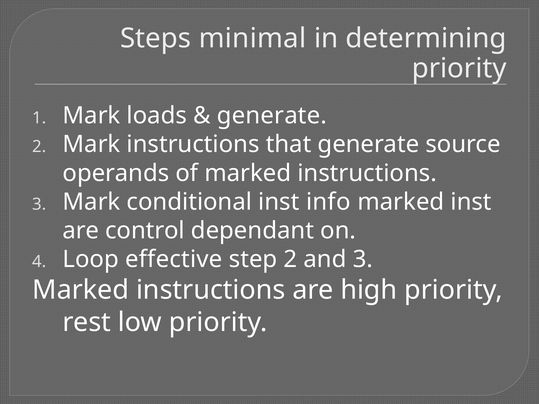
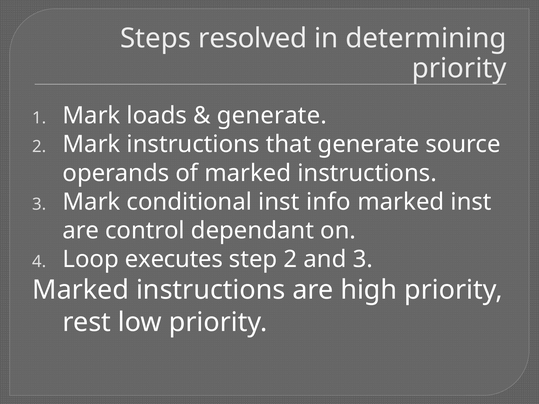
minimal: minimal -> resolved (253, 38)
effective: effective -> executes (174, 260)
